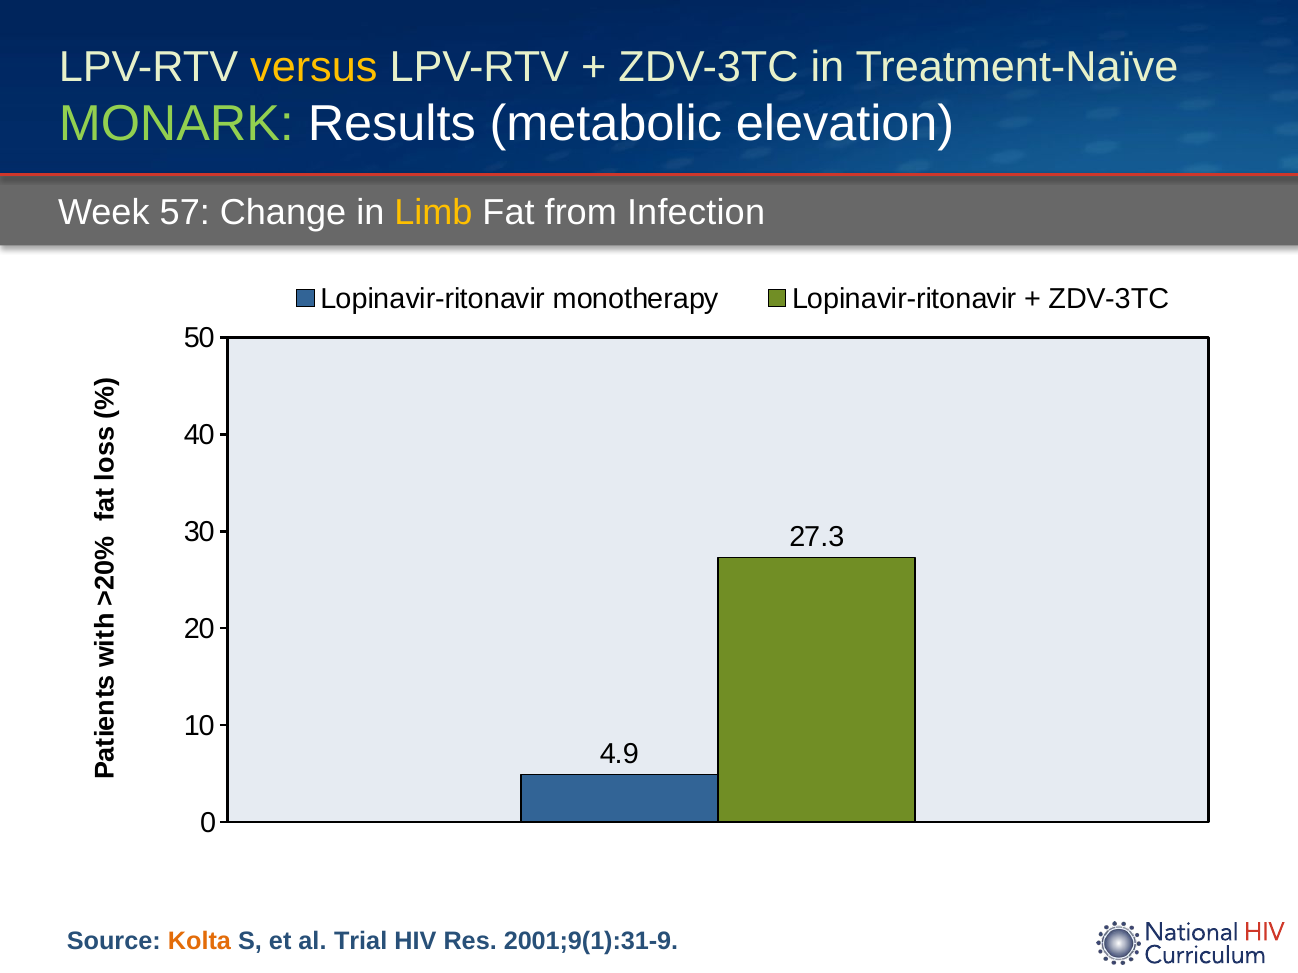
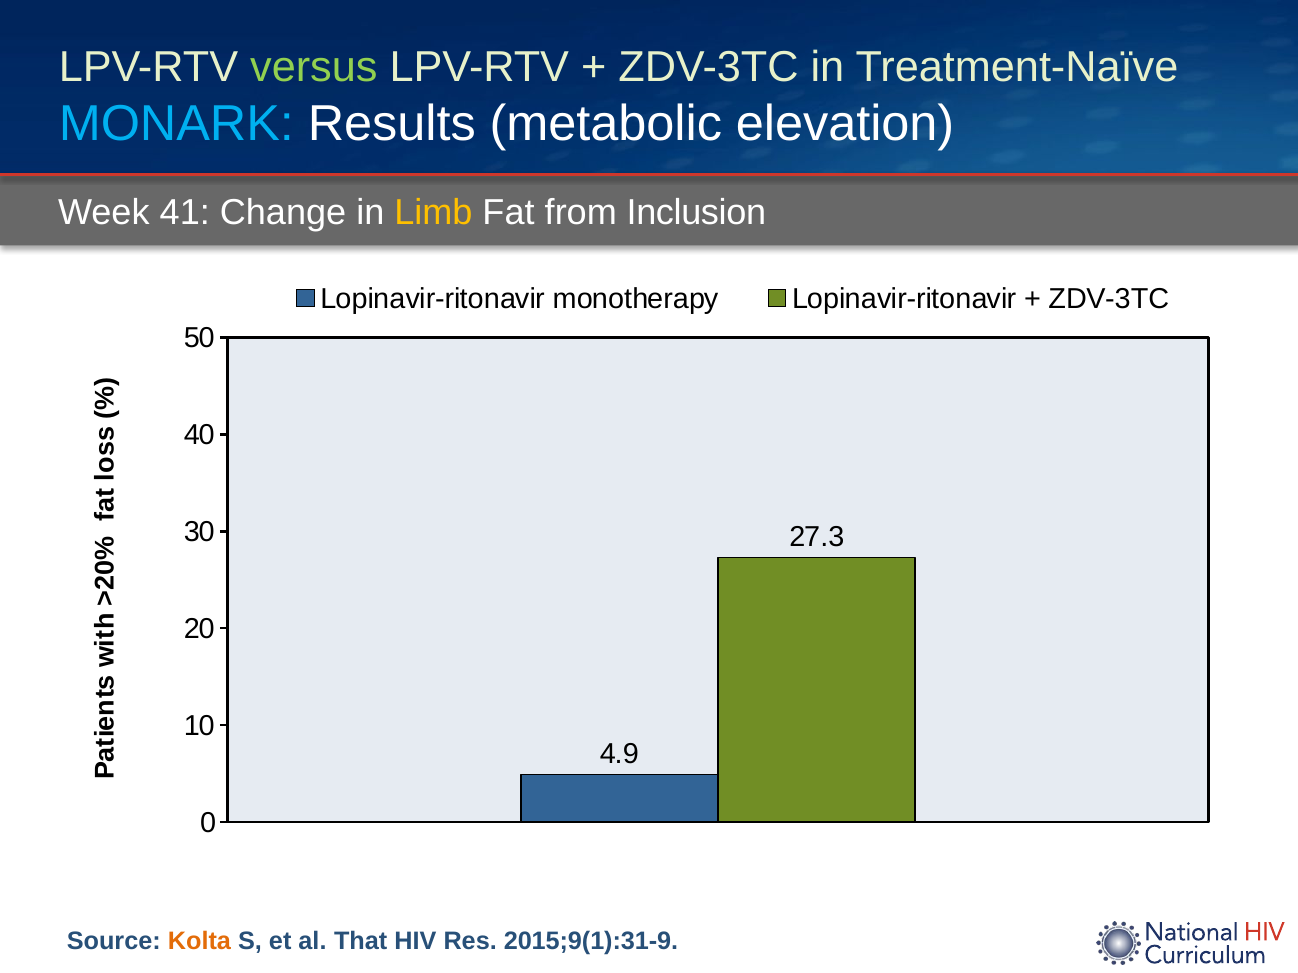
versus colour: yellow -> light green (314, 67)
MONARK colour: light green -> light blue (176, 124)
57: 57 -> 41 (185, 213)
Infection: Infection -> Inclusion (696, 213)
Trial: Trial -> That (361, 942)
2001;9(1):31-9: 2001;9(1):31-9 -> 2015;9(1):31-9 (591, 942)
